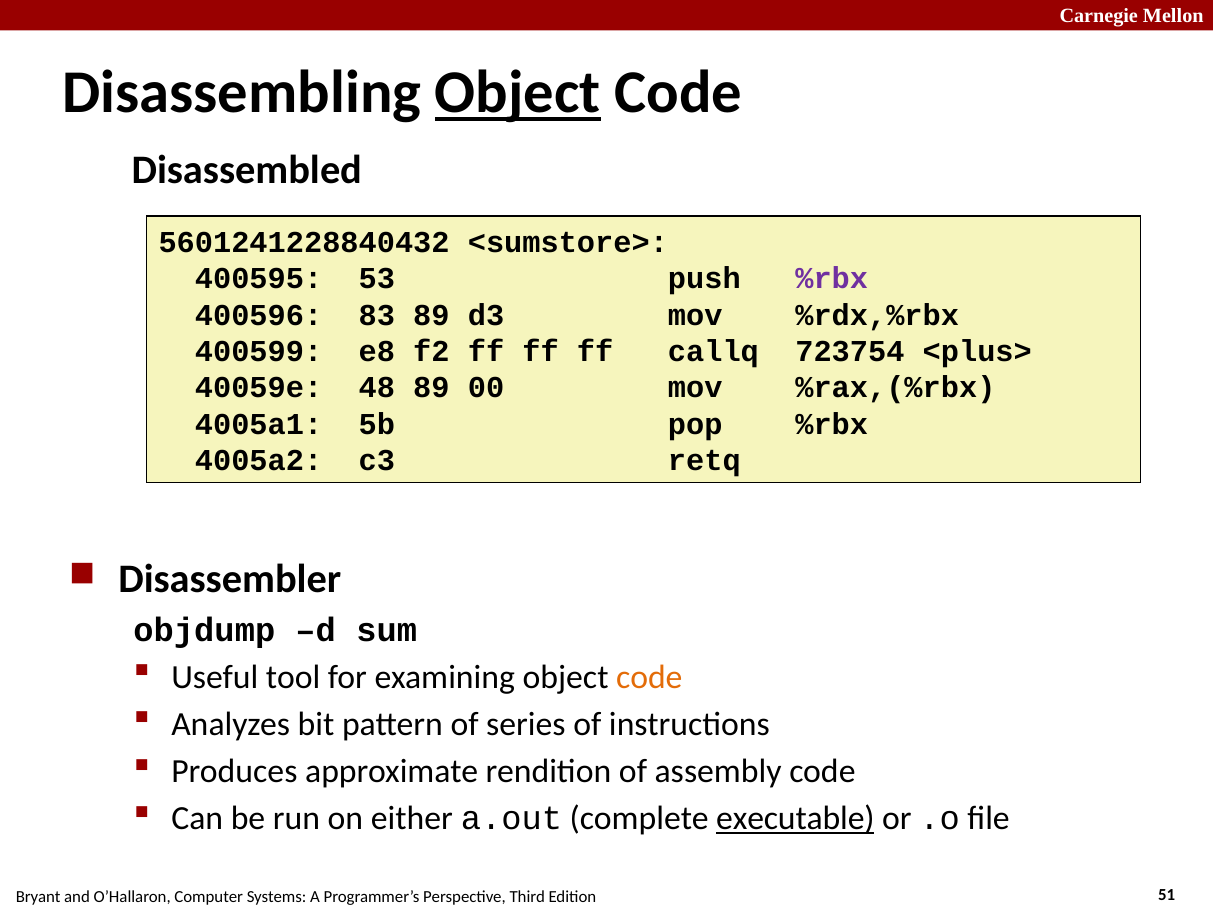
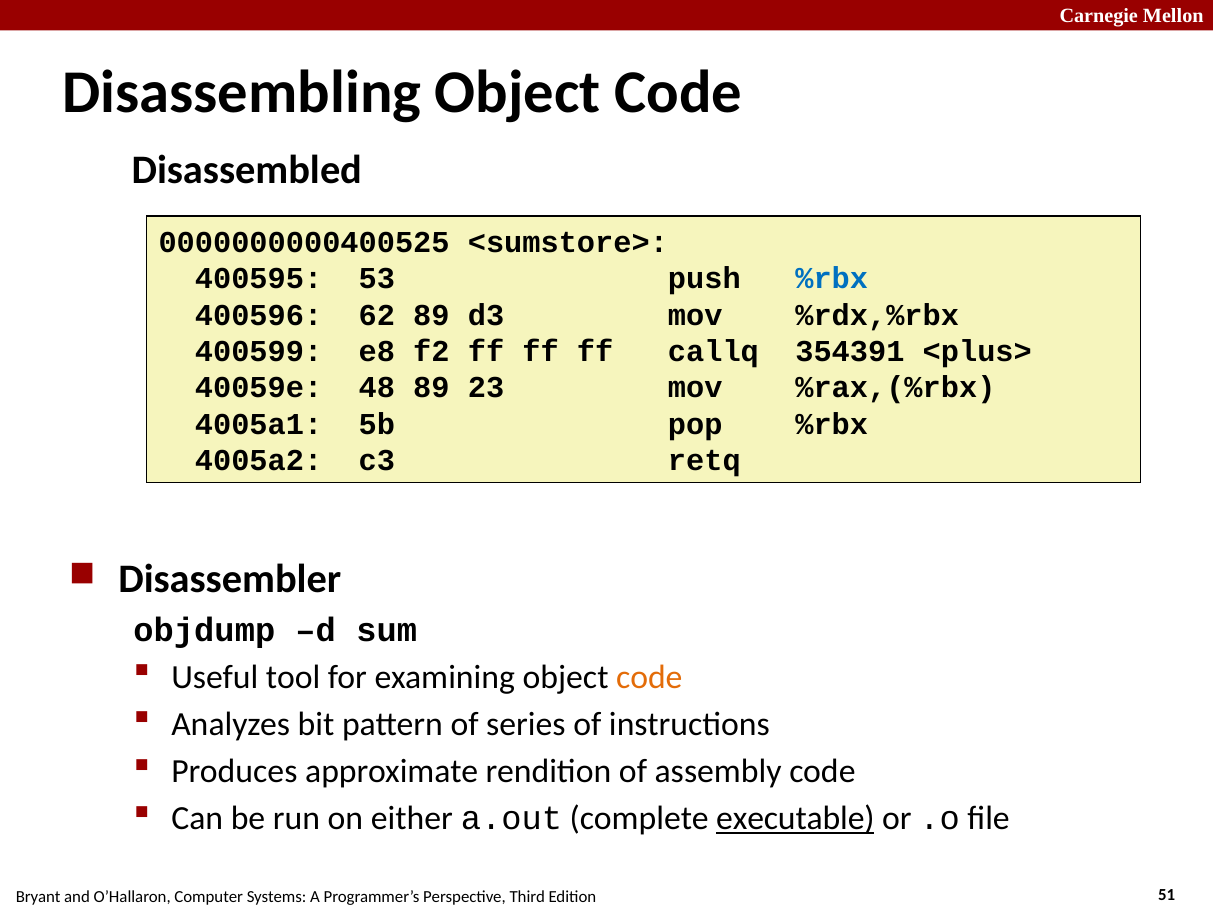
Object underline: present -> none (518, 93)
5601241228840432: 5601241228840432 -> 0000000000400525 (304, 242)
%rbx colour: purple -> blue (832, 279)
83: 83 -> 62 (377, 315)
723754: 723754 -> 354391 (850, 351)
00: 00 -> 23 (486, 388)
